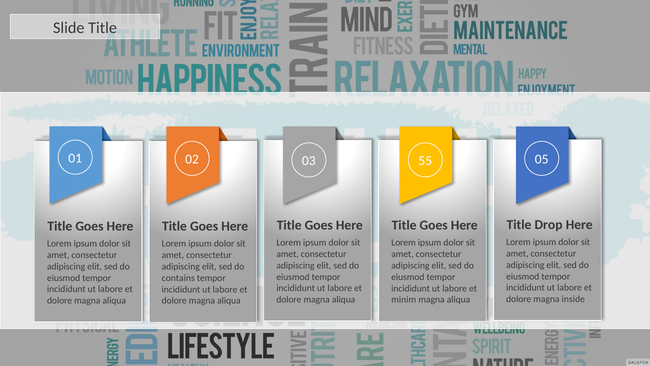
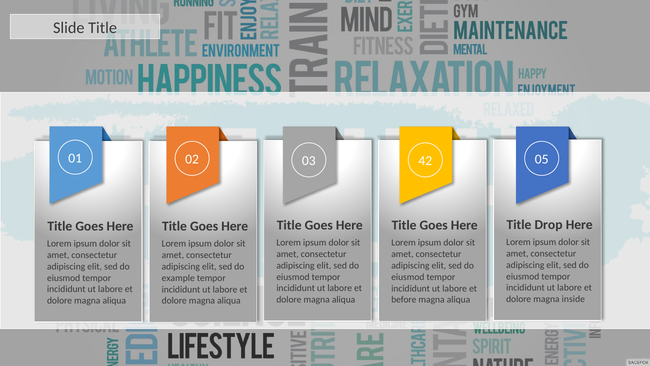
55: 55 -> 42 (425, 161)
contains: contains -> example (178, 278)
minim: minim -> before (404, 300)
